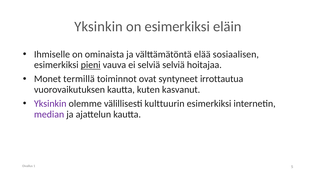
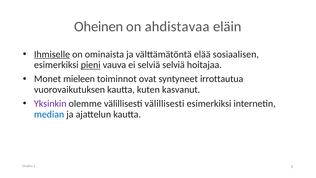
Yksinkin: Yksinkin -> Oheinen (99, 27)
on esimerkiksi: esimerkiksi -> ahdistavaa (177, 27)
Ihmiselle underline: none -> present (52, 54)
termillä: termillä -> mieleen (79, 79)
välillisesti kulttuurin: kulttuurin -> välillisesti (164, 103)
median colour: purple -> blue (49, 114)
